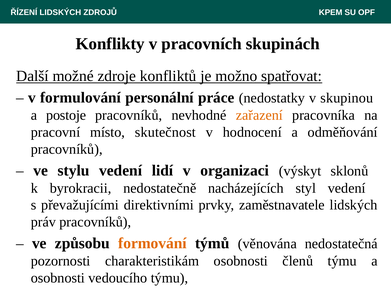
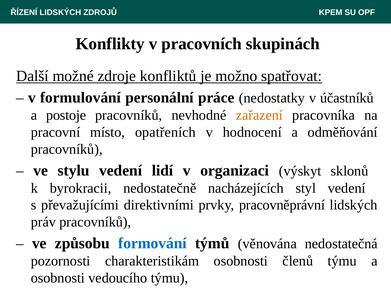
skupinou: skupinou -> účastníků (347, 98)
skutečnost: skutečnost -> opatřeních (165, 132)
zaměstnavatele: zaměstnavatele -> pracovněprávní (282, 205)
formování colour: orange -> blue (152, 243)
